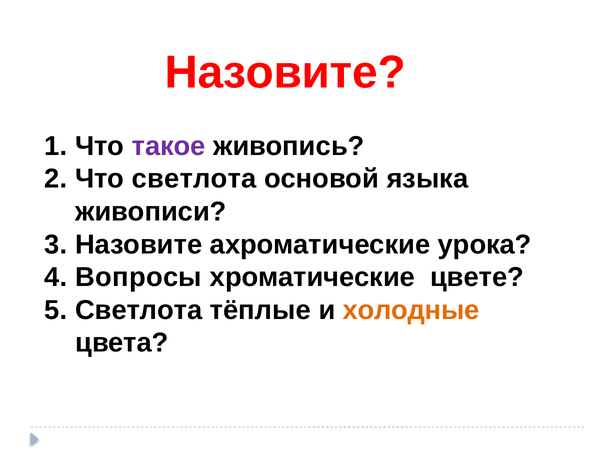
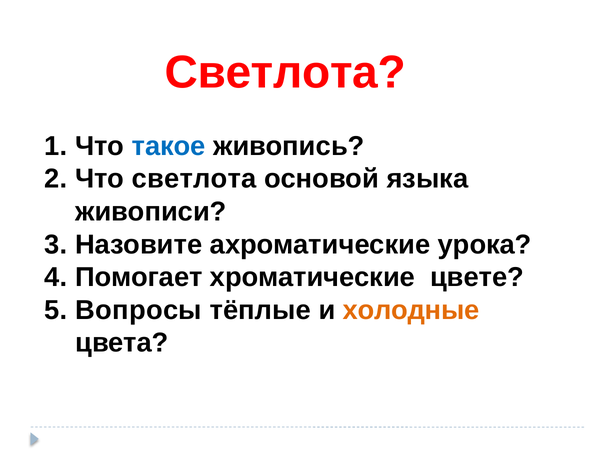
Назовите: Назовите -> Светлота (285, 72)
такое colour: purple -> blue (169, 146)
Вопросы: Вопросы -> Помогает (139, 277)
Светлота: Светлота -> Вопросы (139, 310)
